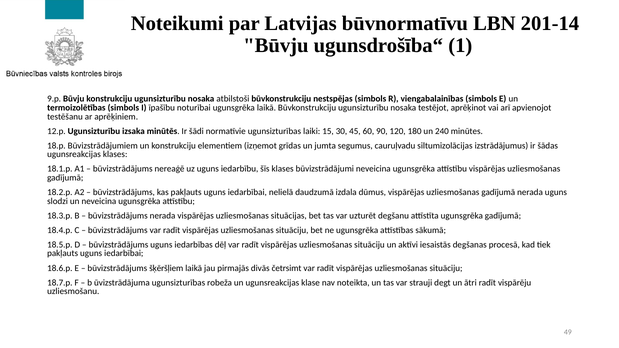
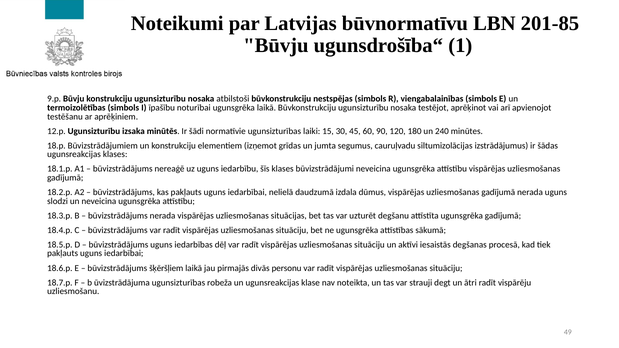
201-14: 201-14 -> 201-85 (550, 23)
četrsimt: četrsimt -> personu (287, 268)
